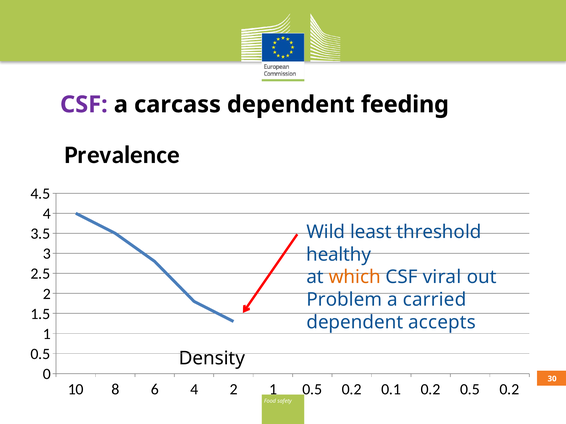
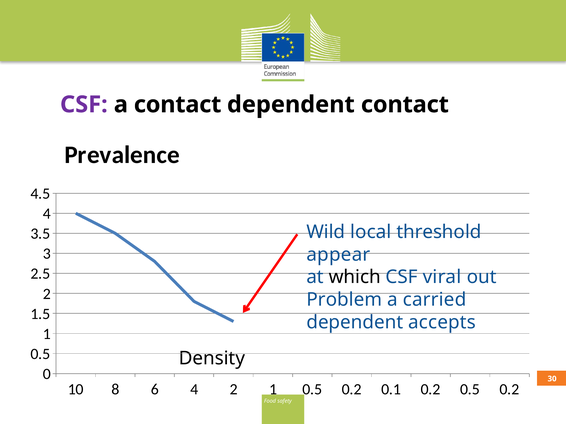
a carcass: carcass -> contact (178, 105)
dependent feeding: feeding -> contact (405, 105)
least: least -> local (371, 232)
healthy: healthy -> appear (338, 255)
which colour: orange -> black (355, 277)
